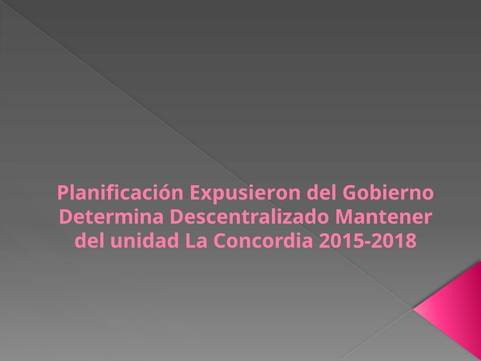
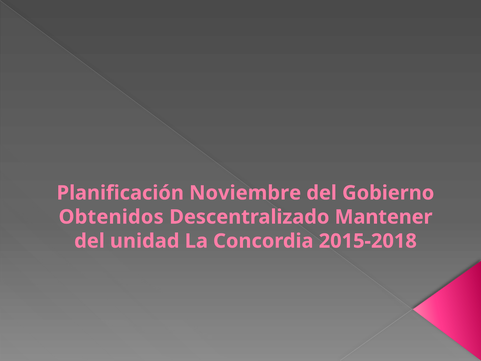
Expusieron: Expusieron -> Noviembre (245, 193)
Determina: Determina -> Obtenidos (111, 217)
